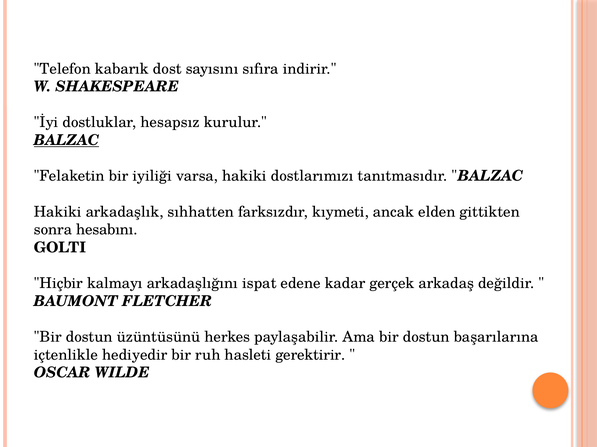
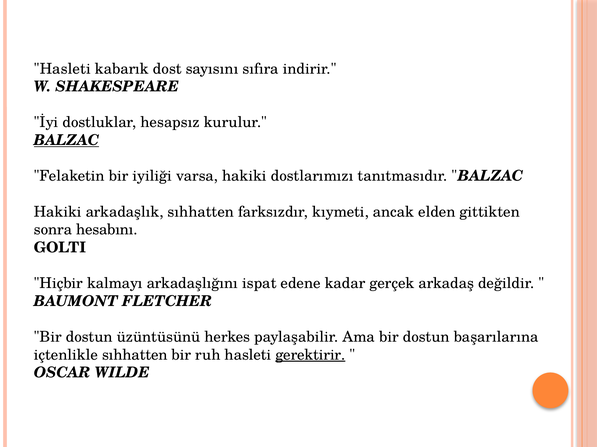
Telefon: Telefon -> Hasleti (62, 69)
içtenlikle hediyedir: hediyedir -> sıhhatten (135, 355)
gerektirir underline: none -> present (310, 355)
